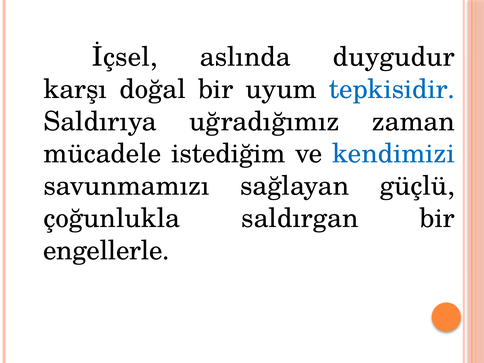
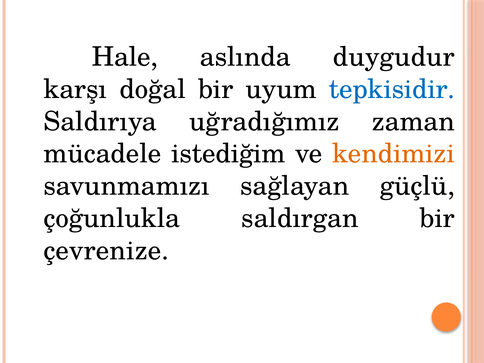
İçsel: İçsel -> Hale (125, 57)
kendimizi colour: blue -> orange (394, 154)
engellerle: engellerle -> çevrenize (106, 250)
